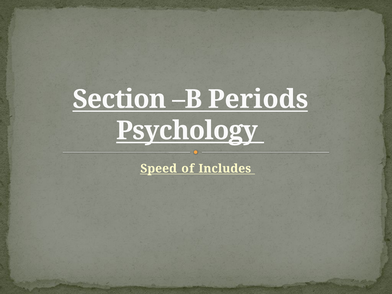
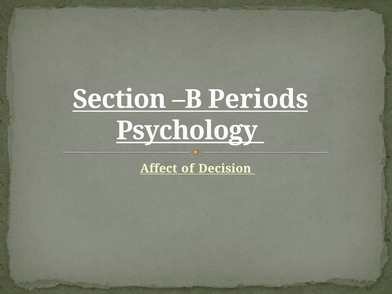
Speed: Speed -> Affect (159, 169)
Includes: Includes -> Decision (225, 169)
